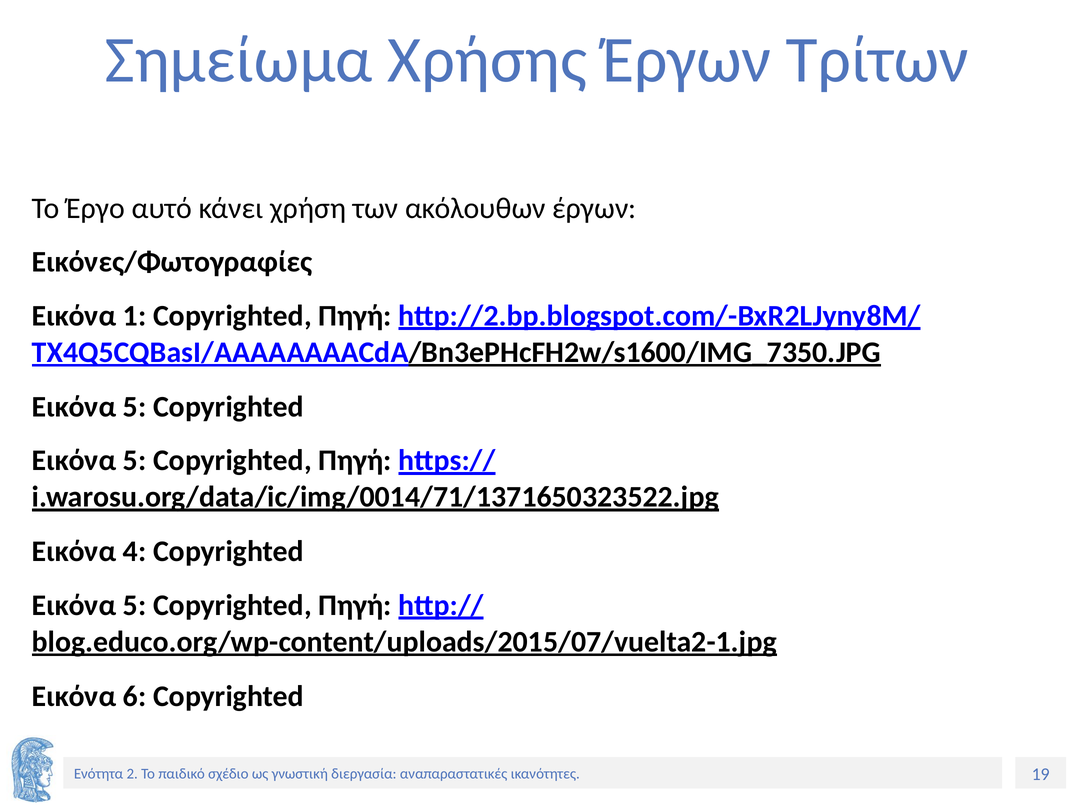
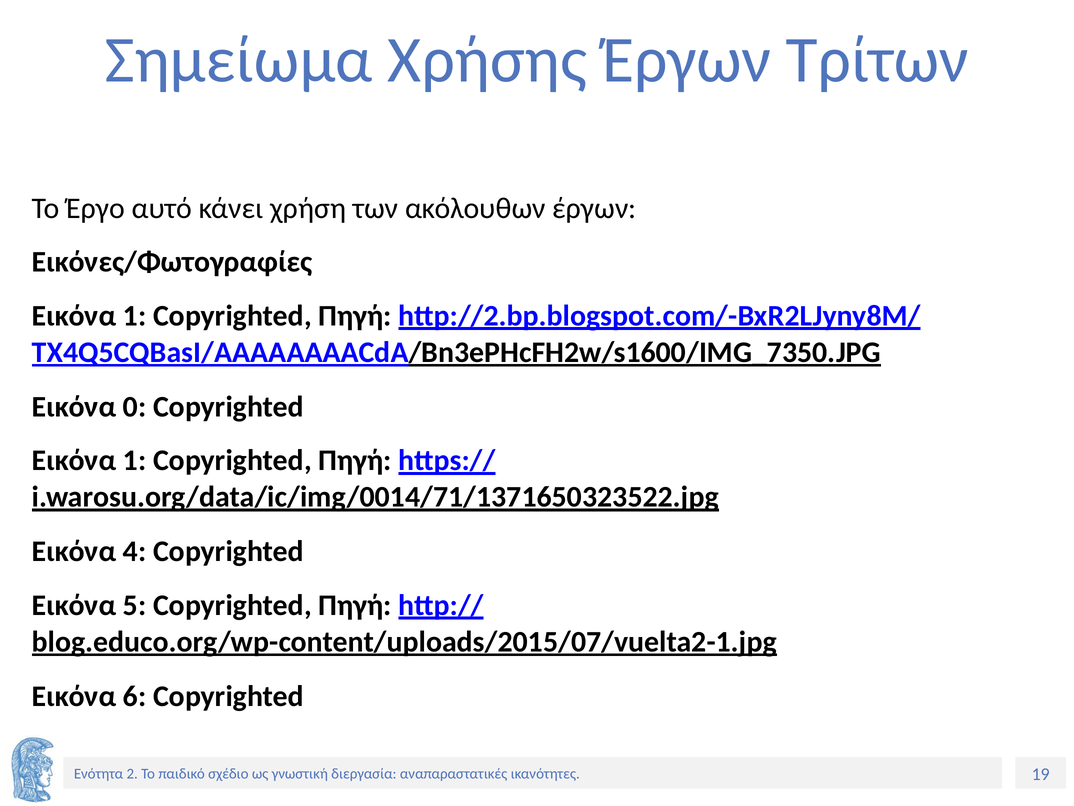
5: 5 -> 0 (135, 407)
5: 5 -> 1 (135, 460)
